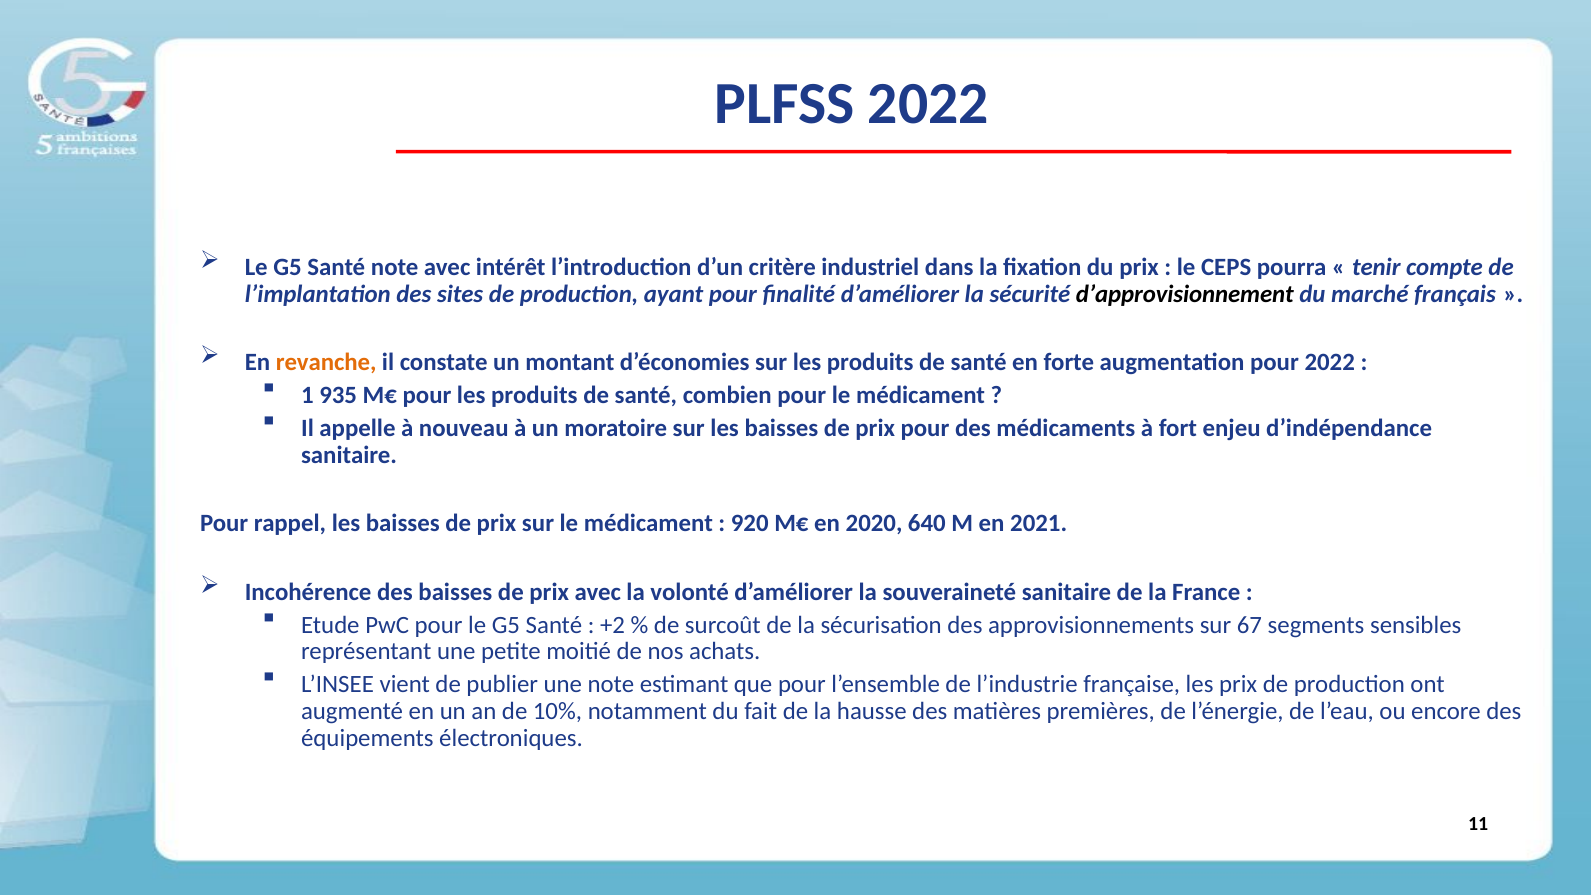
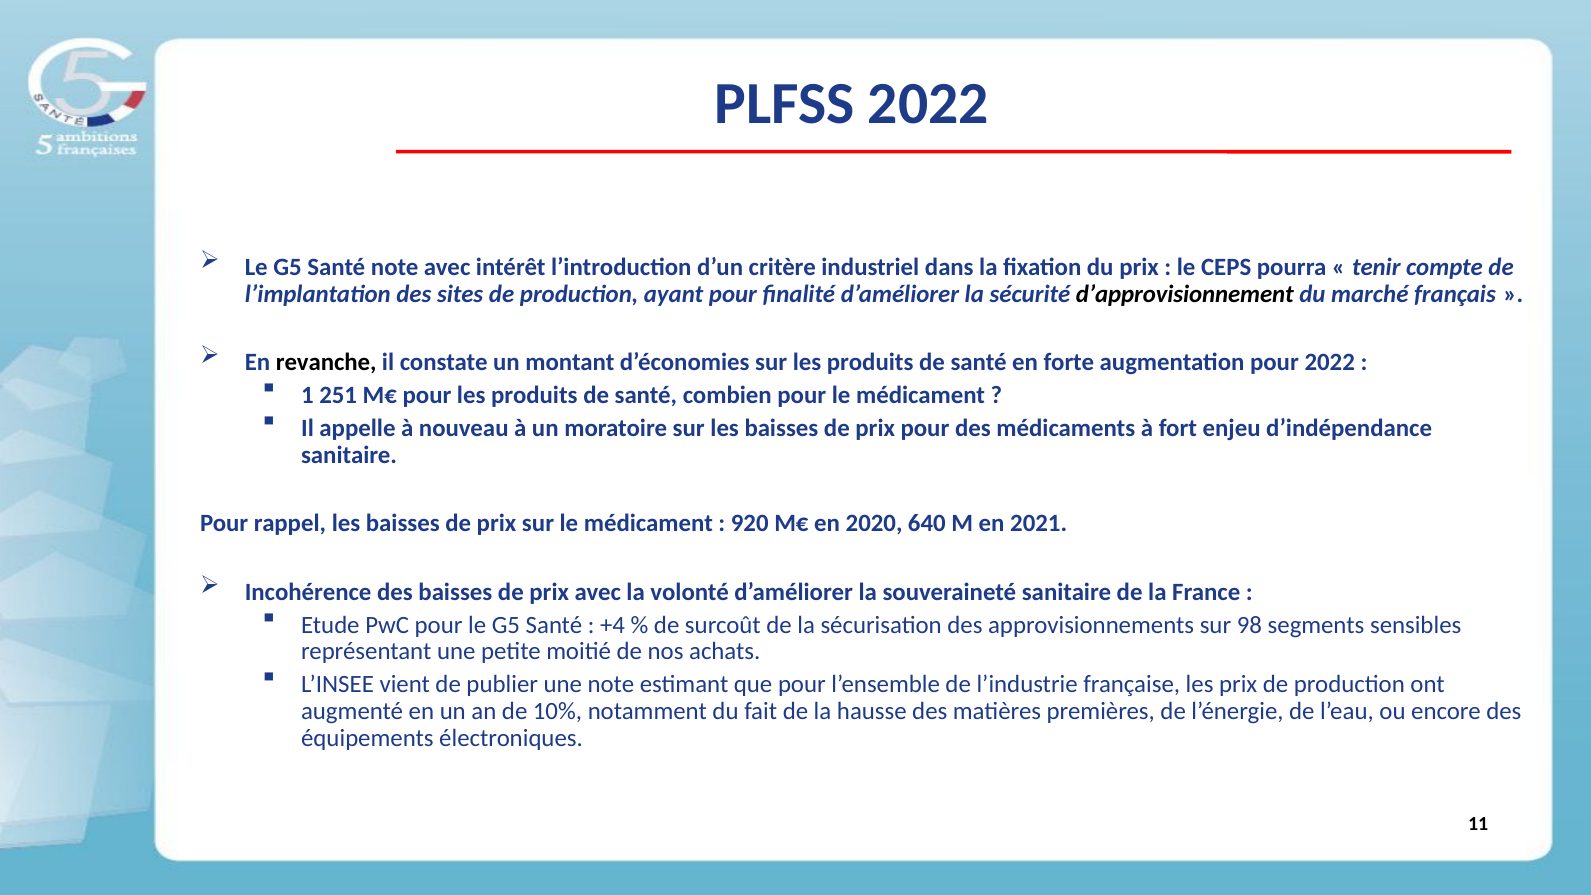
revanche colour: orange -> black (326, 363)
935: 935 -> 251 (338, 395)
+2: +2 -> +4 (613, 625)
67: 67 -> 98 (1249, 625)
